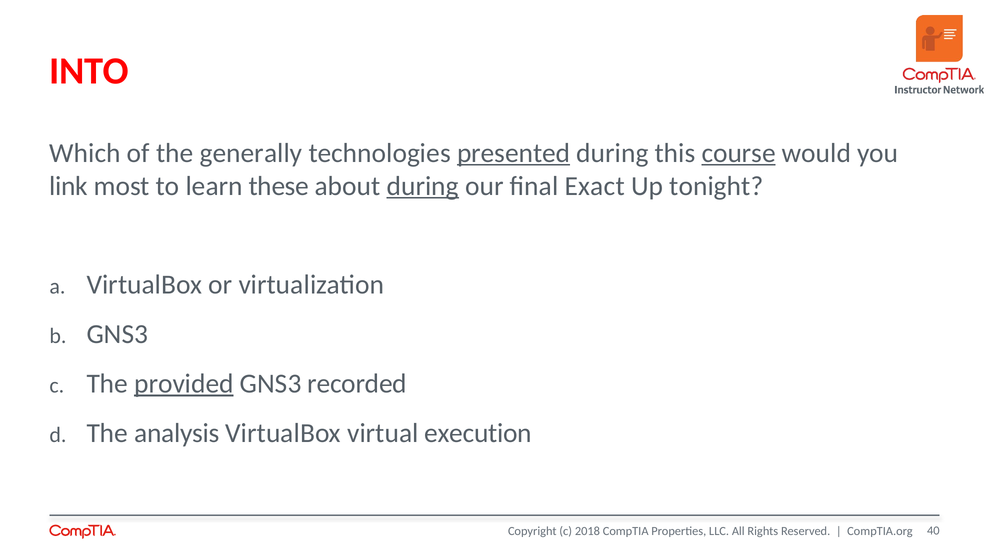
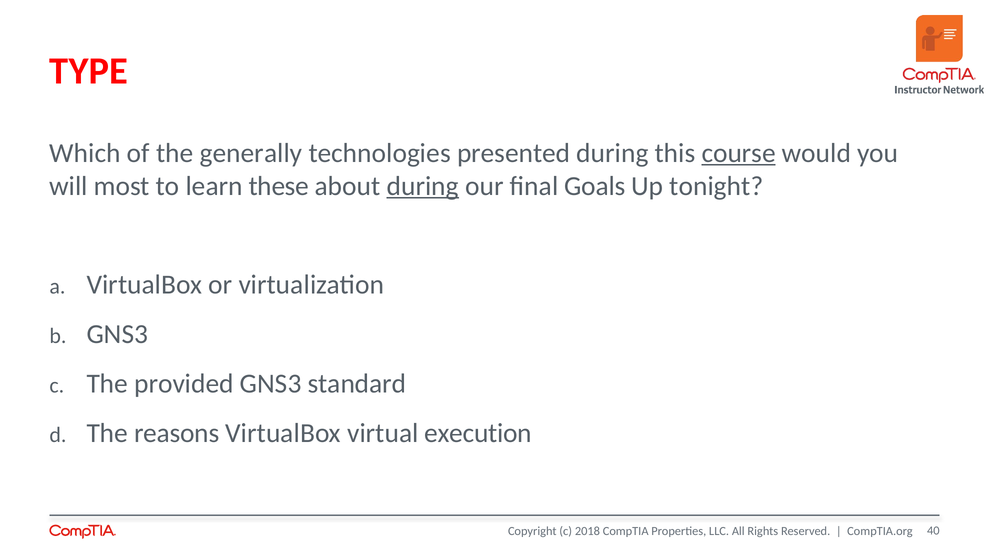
INTO: INTO -> TYPE (89, 71)
presented underline: present -> none (514, 153)
link: link -> will (68, 186)
Exact: Exact -> Goals (595, 186)
provided underline: present -> none (184, 384)
recorded: recorded -> standard (357, 384)
analysis: analysis -> reasons (177, 433)
